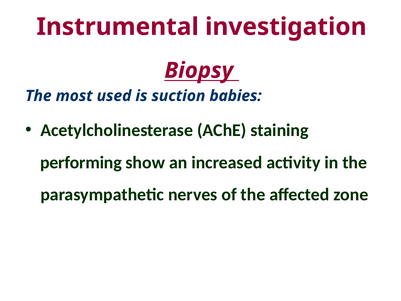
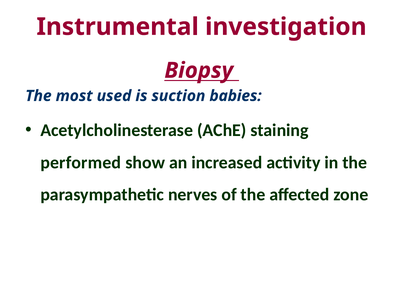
performing: performing -> performed (81, 162)
